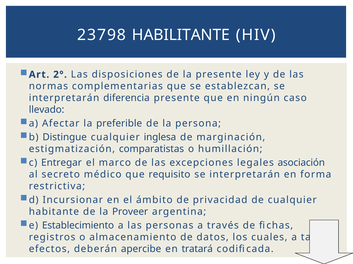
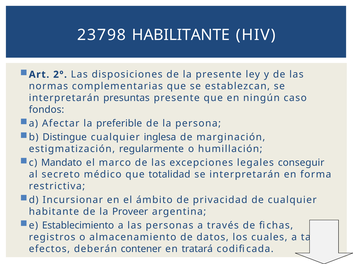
diferencia: diferencia -> presuntas (126, 98)
llevado: llevado -> fondos (47, 110)
comparatistas: comparatistas -> regularmente (151, 149)
Entregar: Entregar -> Mandato (62, 163)
asociación: asociación -> conseguir (301, 163)
requisito: requisito -> totalidad (169, 175)
apercibe: apercibe -> contener (141, 250)
